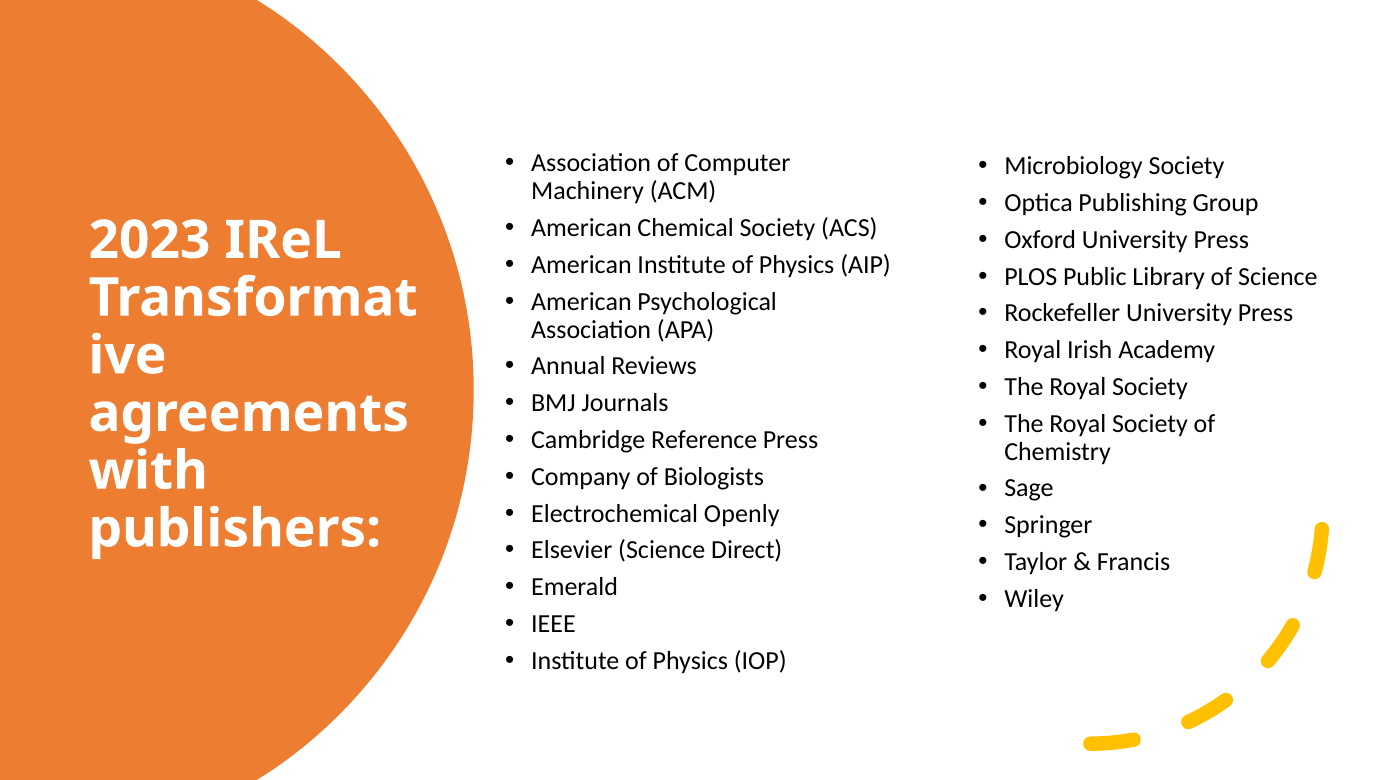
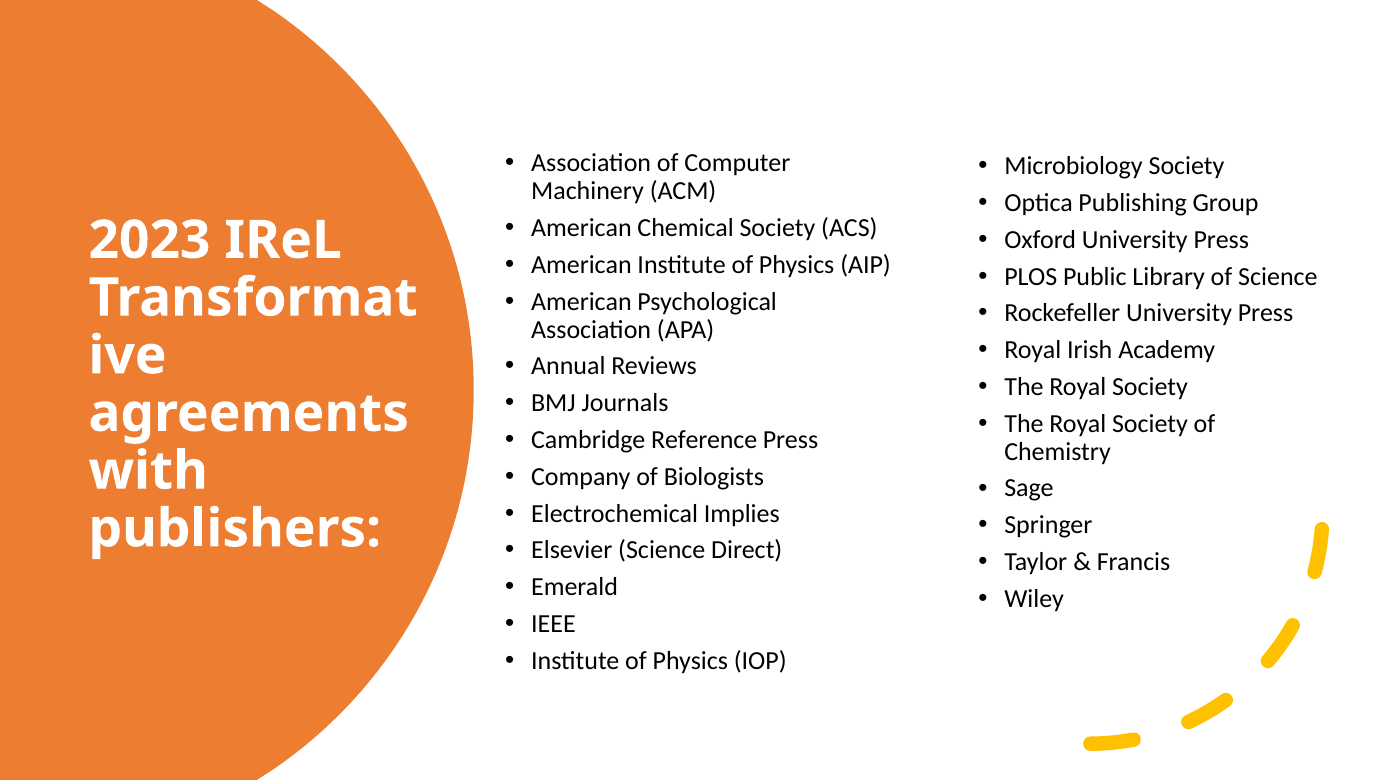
Openly: Openly -> Implies (742, 513)
